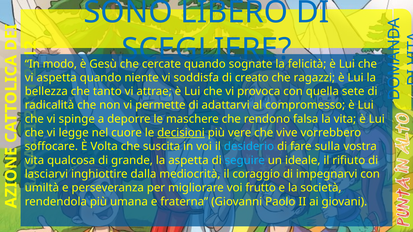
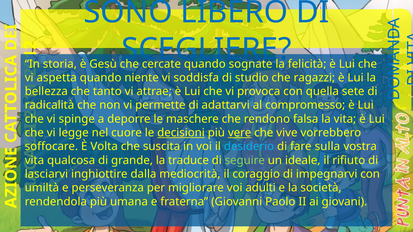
modo: modo -> storia (60, 64)
creato: creato -> studio (252, 78)
vere underline: none -> present (240, 133)
la aspetta: aspetta -> traduce (189, 161)
seguire colour: light blue -> light green (245, 161)
frutto: frutto -> adulti (261, 188)
